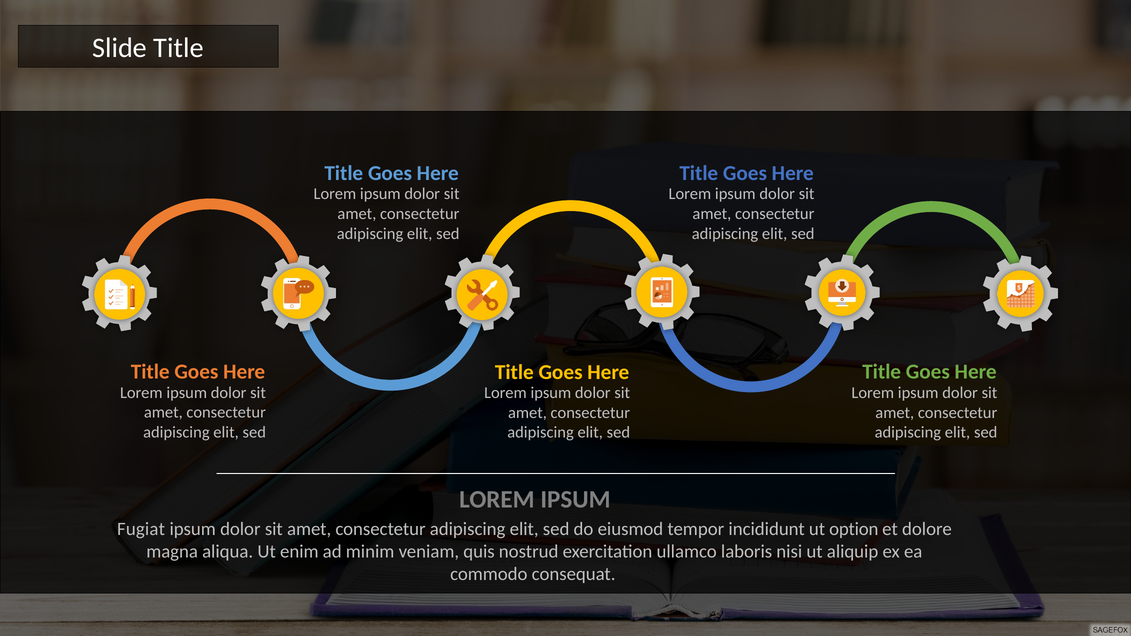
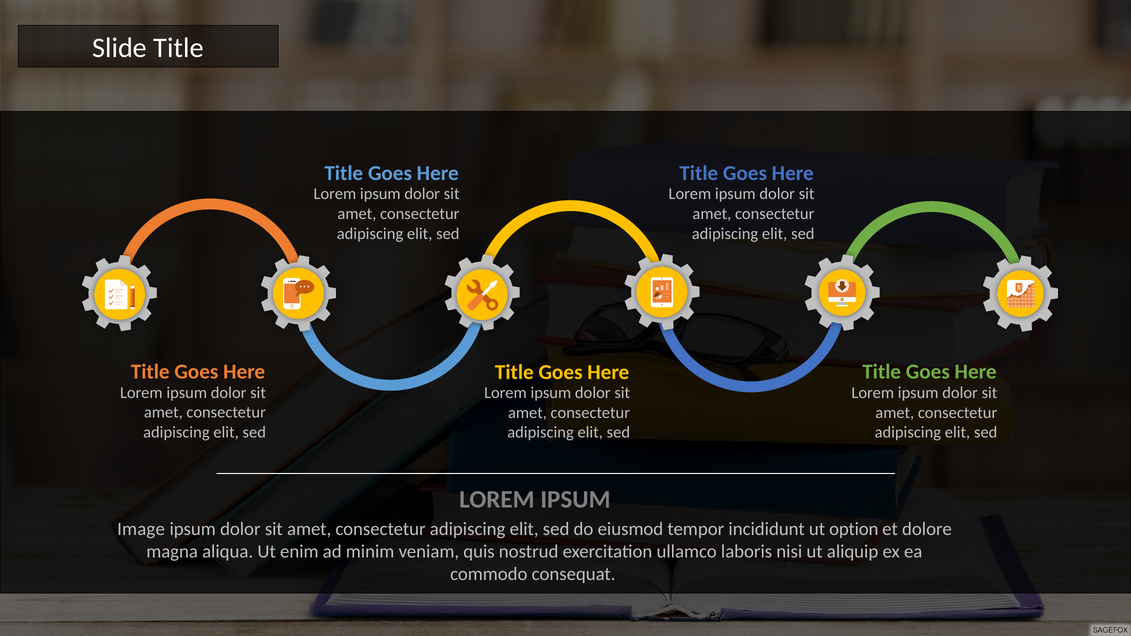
Fugiat: Fugiat -> Image (141, 529)
